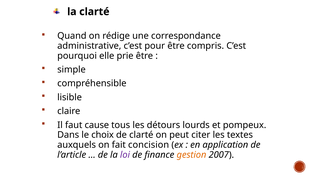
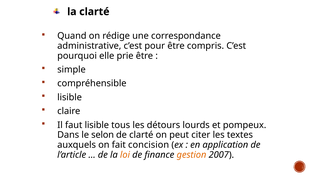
faut cause: cause -> lisible (97, 125)
choix: choix -> selon (103, 135)
loi colour: purple -> orange (125, 154)
